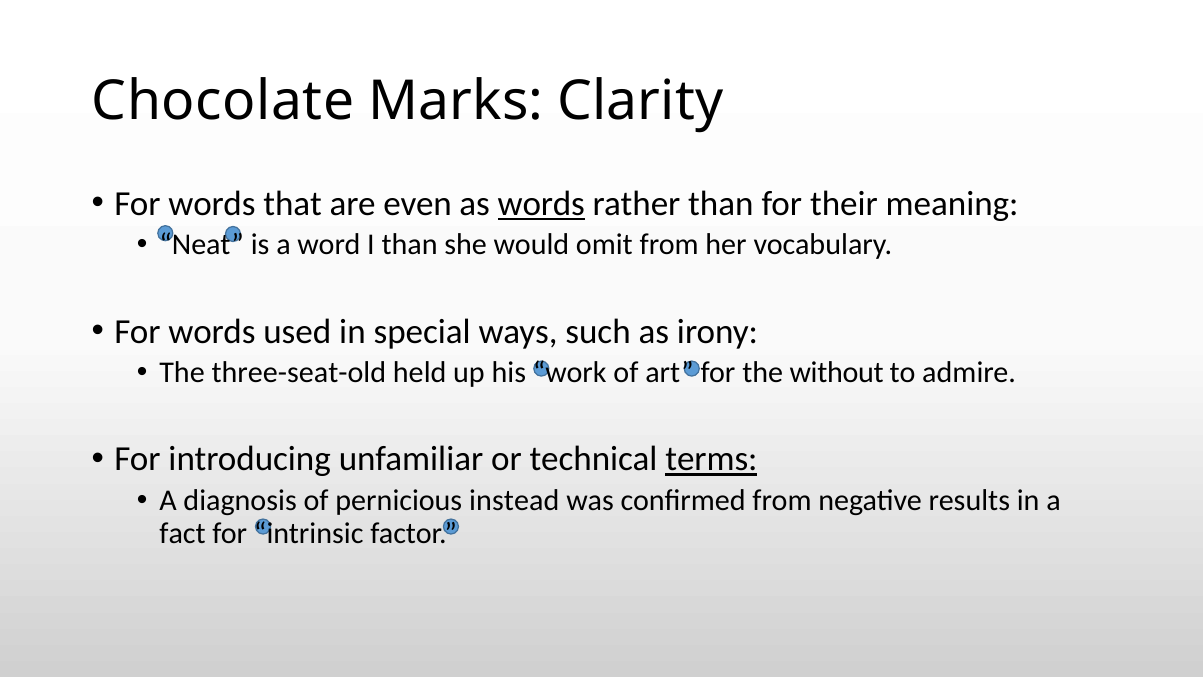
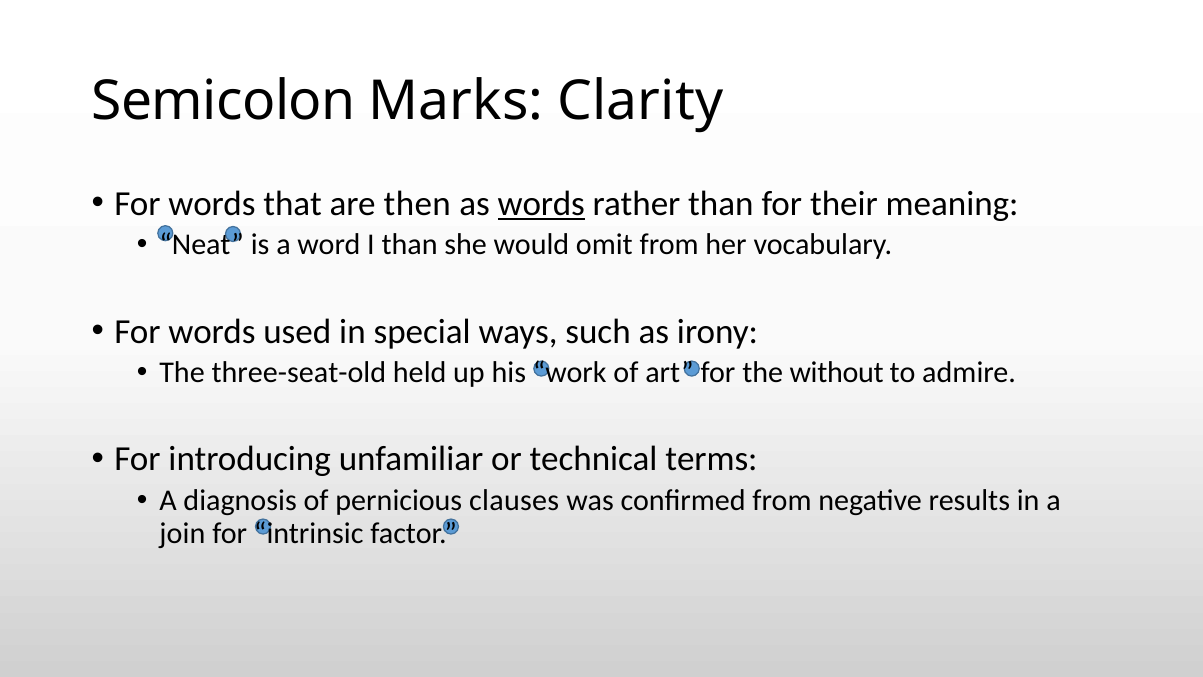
Chocolate: Chocolate -> Semicolon (223, 101)
even: even -> then (417, 203)
terms underline: present -> none (711, 459)
instead: instead -> clauses (514, 501)
fact: fact -> join (182, 533)
